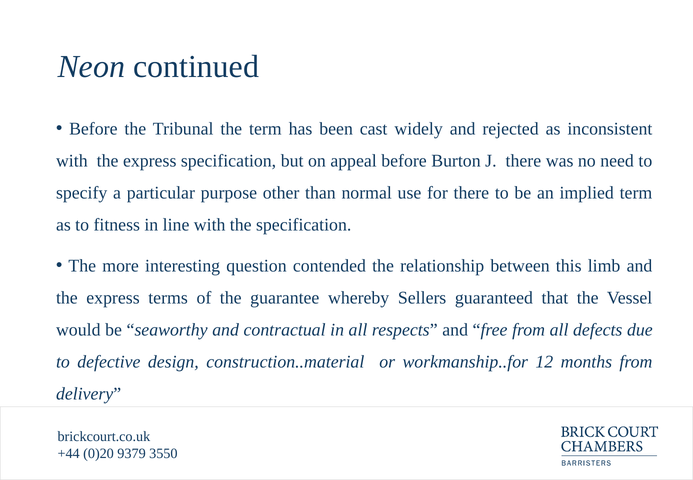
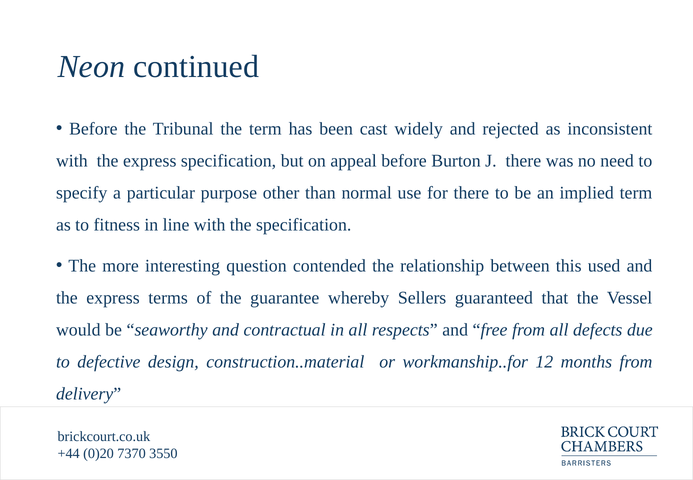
limb: limb -> used (604, 266)
9379: 9379 -> 7370 (132, 453)
